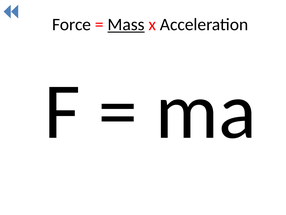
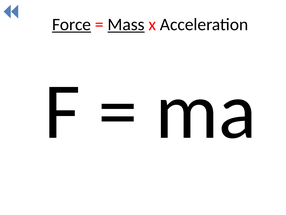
Force underline: none -> present (72, 25)
